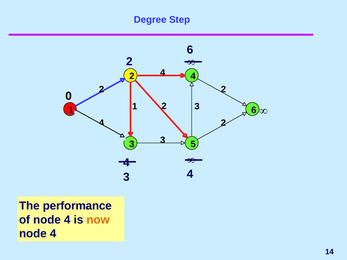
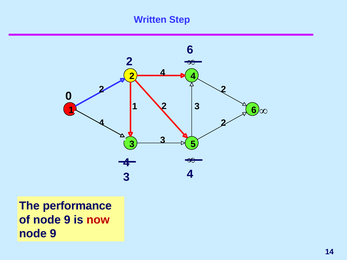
Degree: Degree -> Written (150, 20)
of node 4: 4 -> 9 (67, 220)
now colour: orange -> red (98, 220)
4: 4 -> 9 (53, 234)
